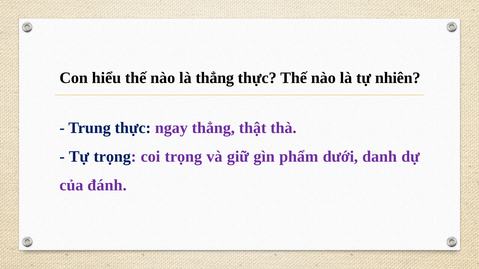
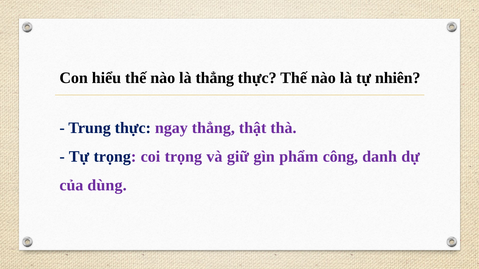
dưới: dưới -> công (340, 157)
đánh: đánh -> dùng (107, 186)
